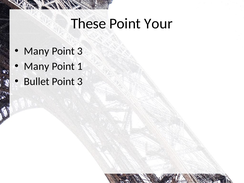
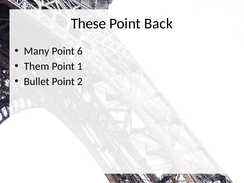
Your: Your -> Back (158, 24)
3: 3 -> 6 (80, 51)
Many: Many -> Them (37, 66)
Bullet Point 3: 3 -> 2 (80, 82)
